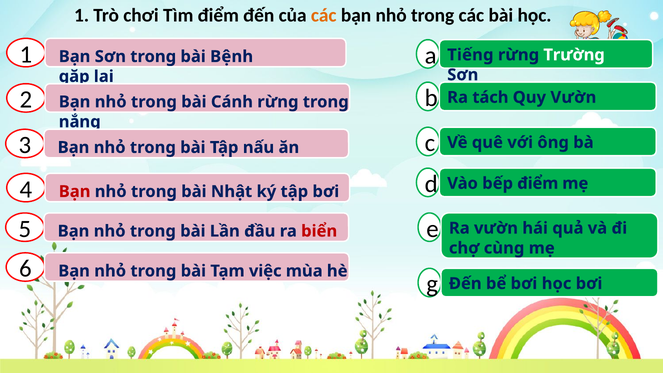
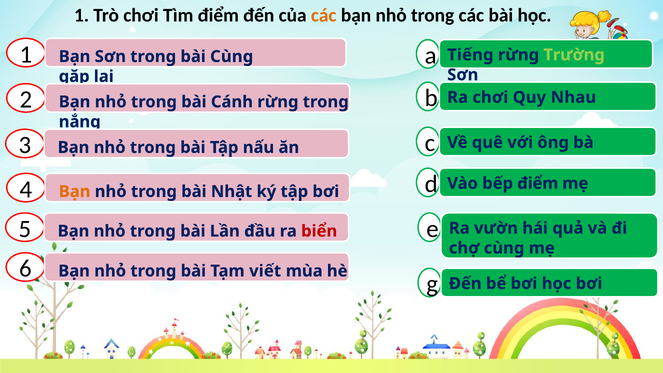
bài Bệnh: Bệnh -> Cùng (232, 57)
Trường colour: white -> light green (574, 55)
Ra tách: tách -> chơi (490, 97)
Quy Vườn: Vườn -> Nhau (573, 97)
Bạn colour: red -> orange (75, 192)
việc: việc -> viết (265, 271)
